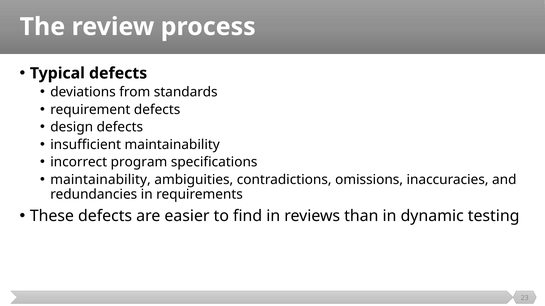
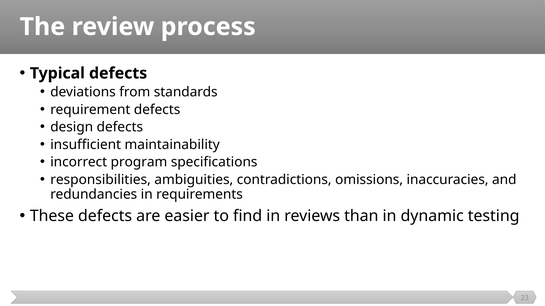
maintainability: maintainability -> responsibilities (101, 180)
